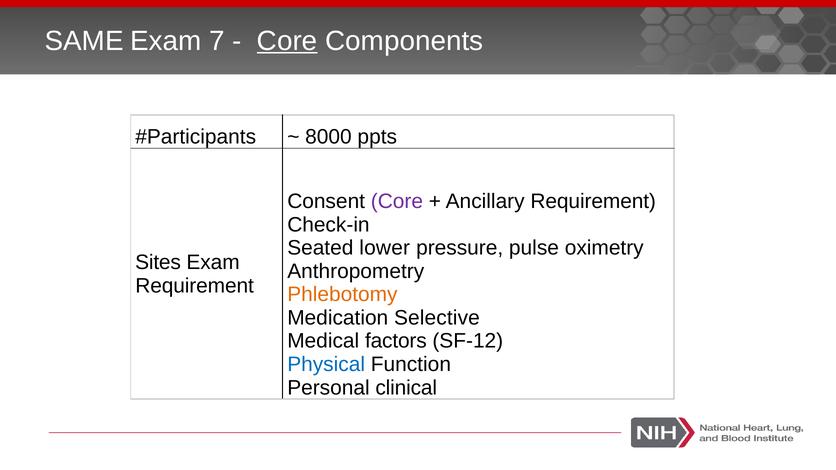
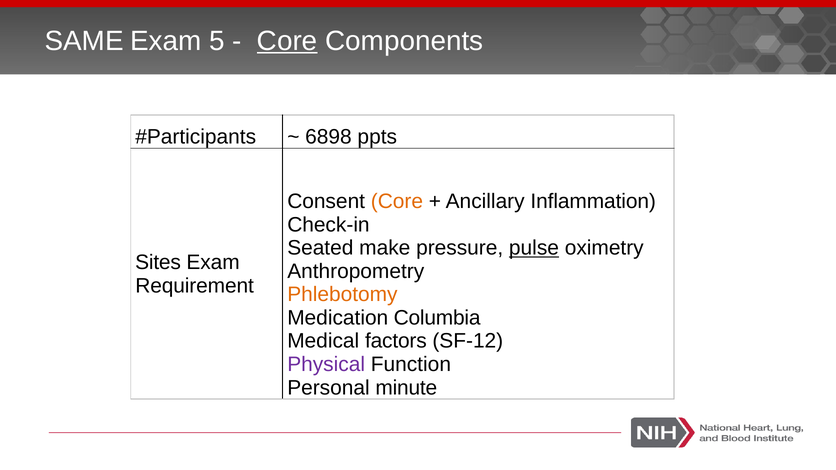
7: 7 -> 5 (217, 41)
8000: 8000 -> 6898 (328, 137)
Core colour: purple -> orange (397, 201)
Ancillary Requirement: Requirement -> Inflammation (593, 201)
lower: lower -> make (385, 248)
pulse underline: none -> present (534, 248)
Selective: Selective -> Columbia (437, 318)
Physical colour: blue -> purple (326, 365)
clinical: clinical -> minute (406, 388)
